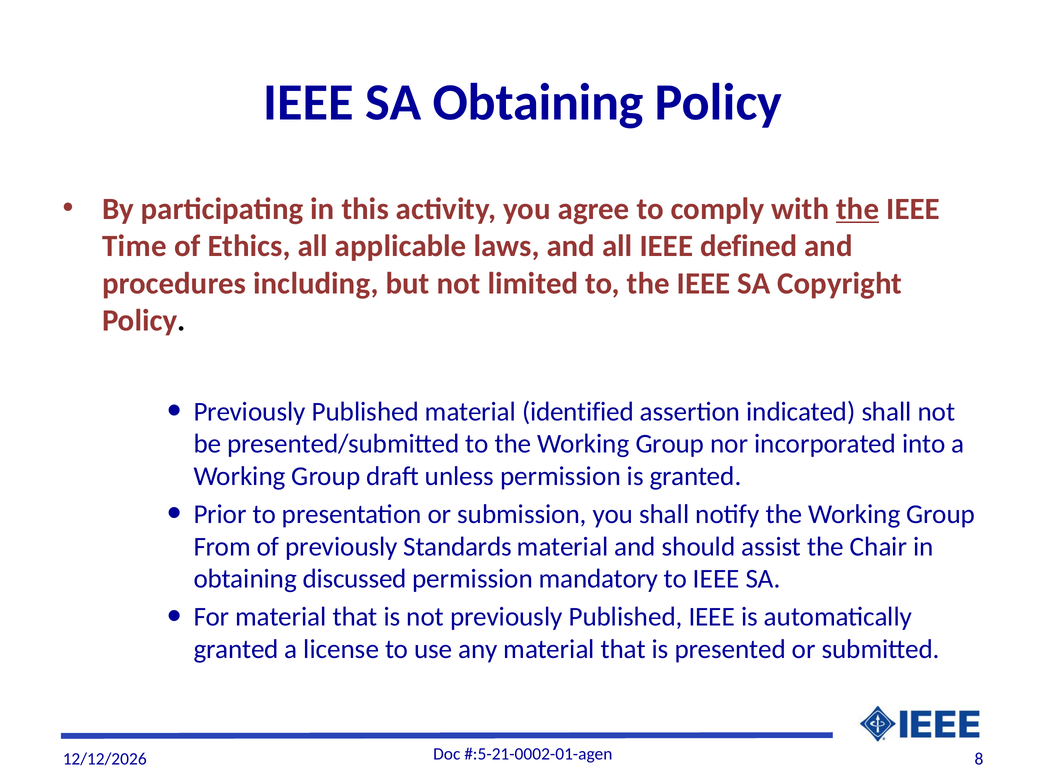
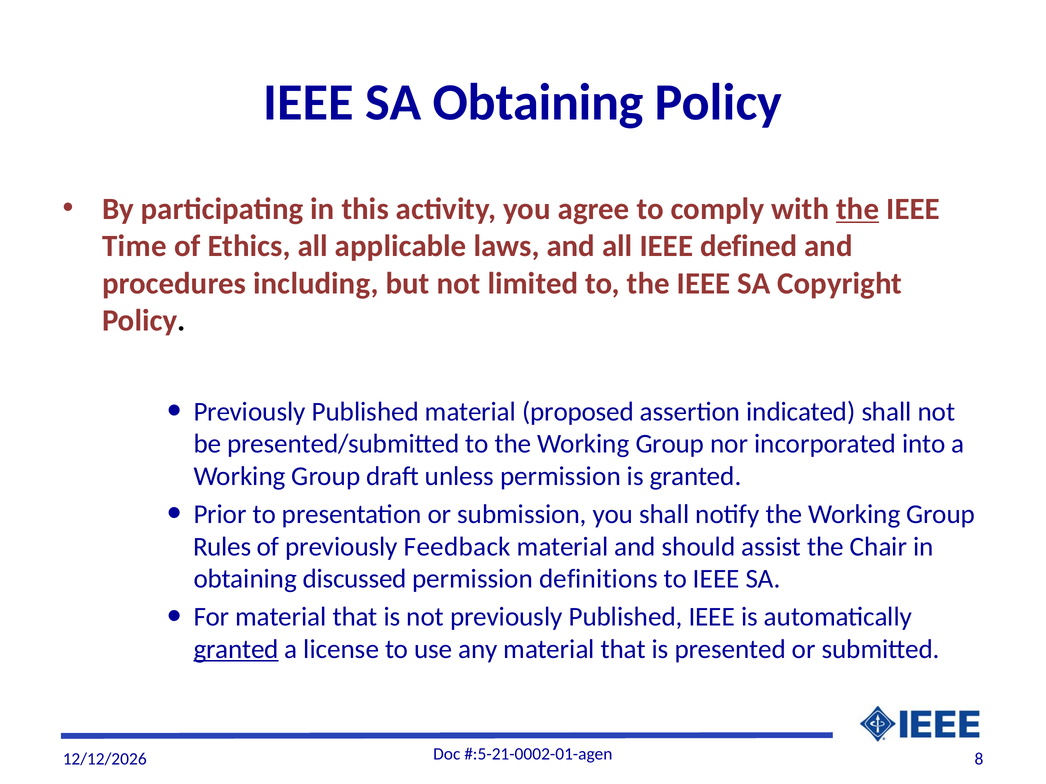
identified: identified -> proposed (578, 412)
From: From -> Rules (222, 547)
Standards: Standards -> Feedback (457, 547)
mandatory: mandatory -> definitions (598, 579)
granted underline: none -> present (236, 650)
